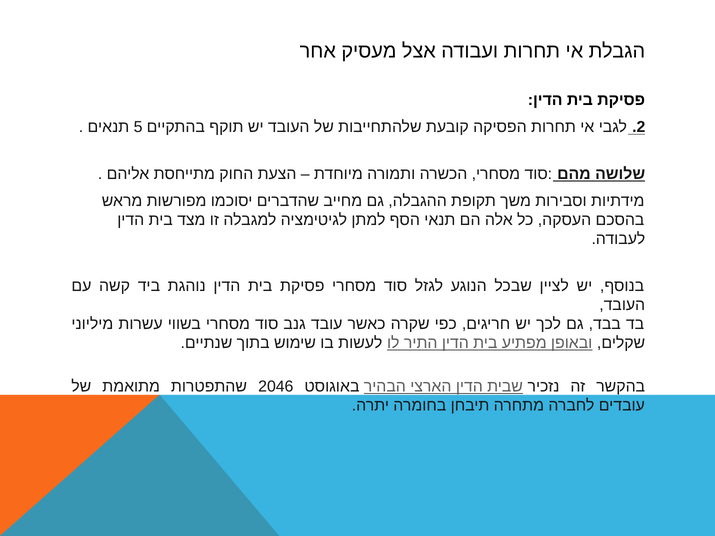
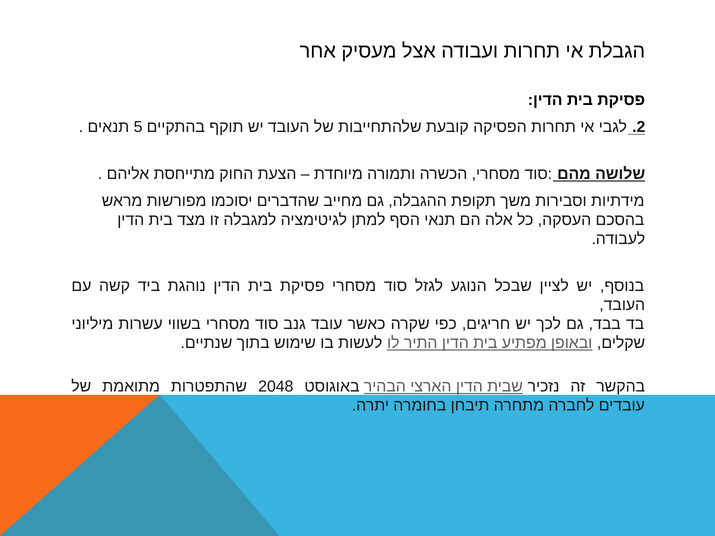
2046: 2046 -> 2048 (276, 387)
